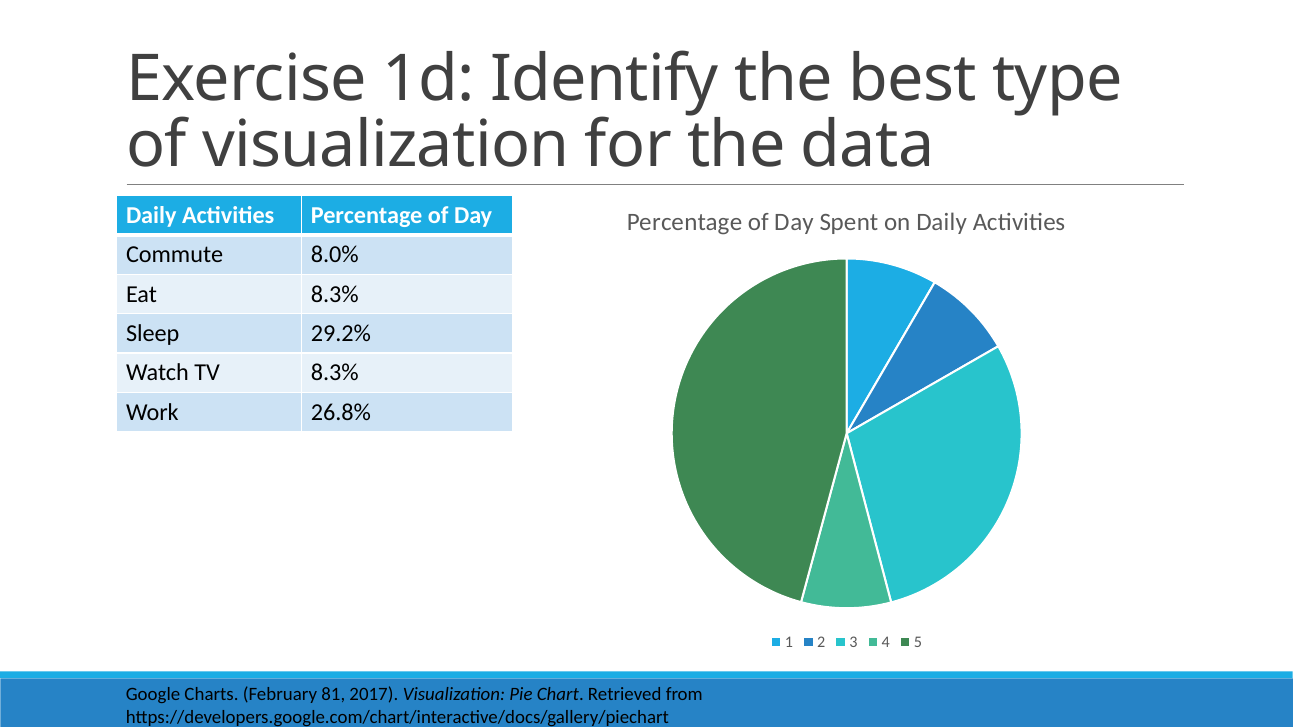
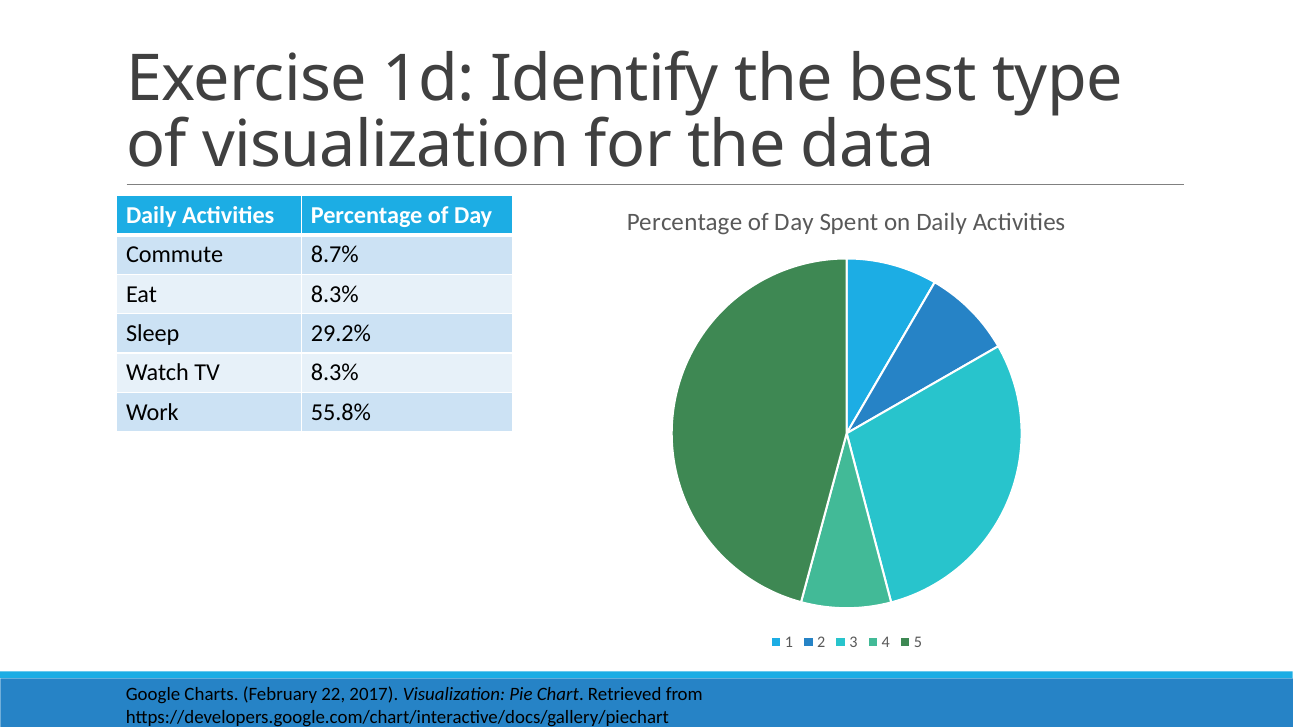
8.0%: 8.0% -> 8.7% (335, 255)
26.8%: 26.8% -> 55.8% (341, 412)
81: 81 -> 22 (333, 695)
